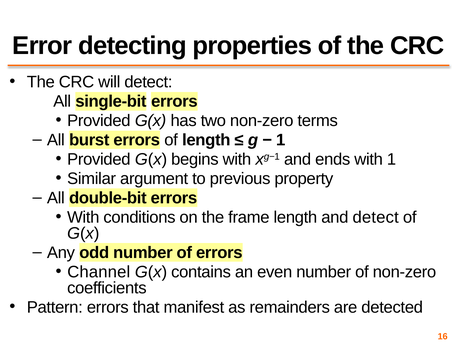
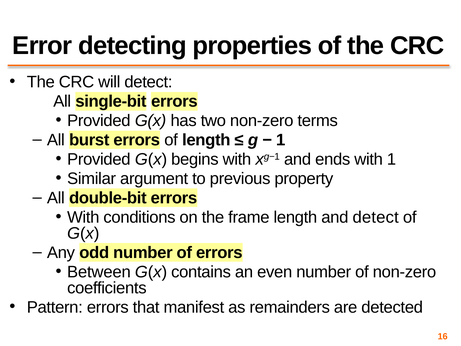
Channel: Channel -> Between (99, 272)
